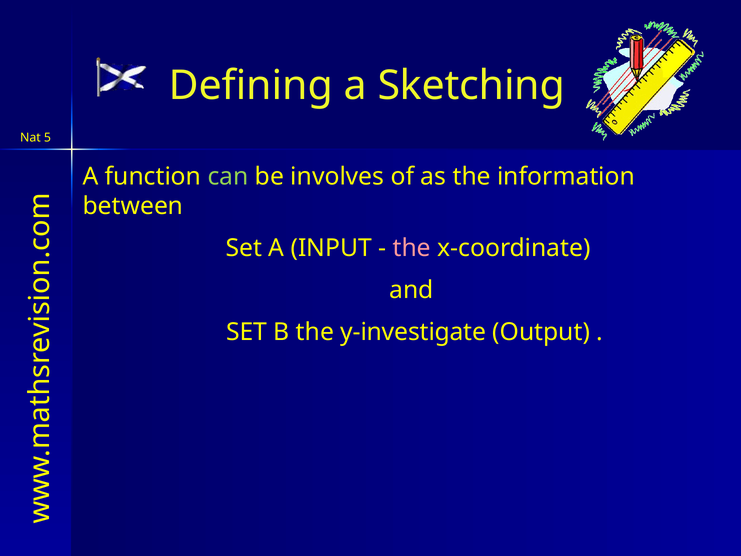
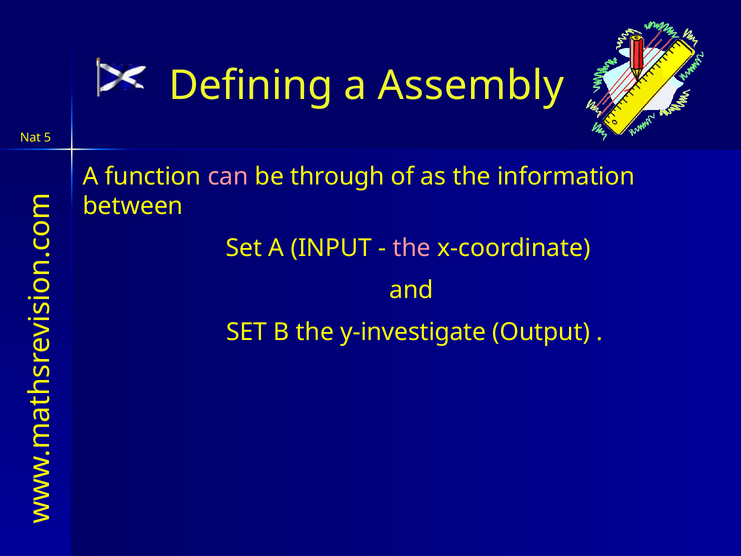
Sketching: Sketching -> Assembly (471, 86)
can colour: light green -> pink (228, 177)
involves: involves -> through (337, 177)
